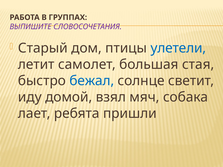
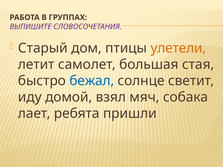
улетели colour: blue -> orange (178, 48)
